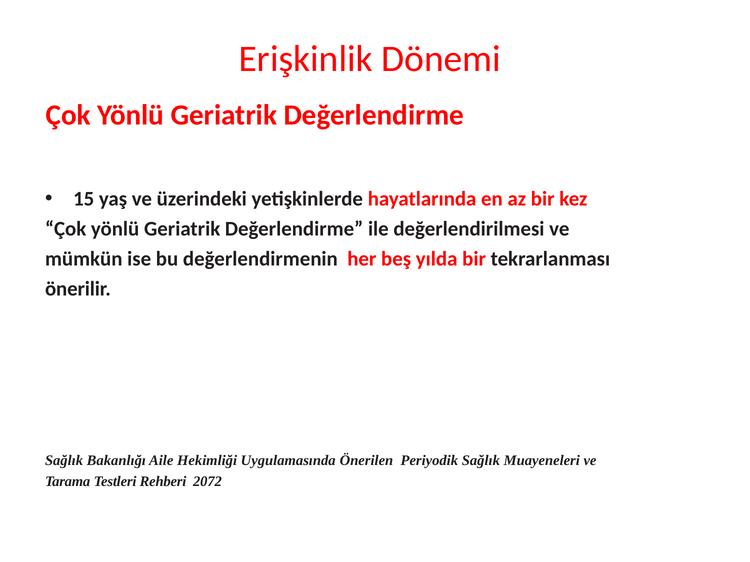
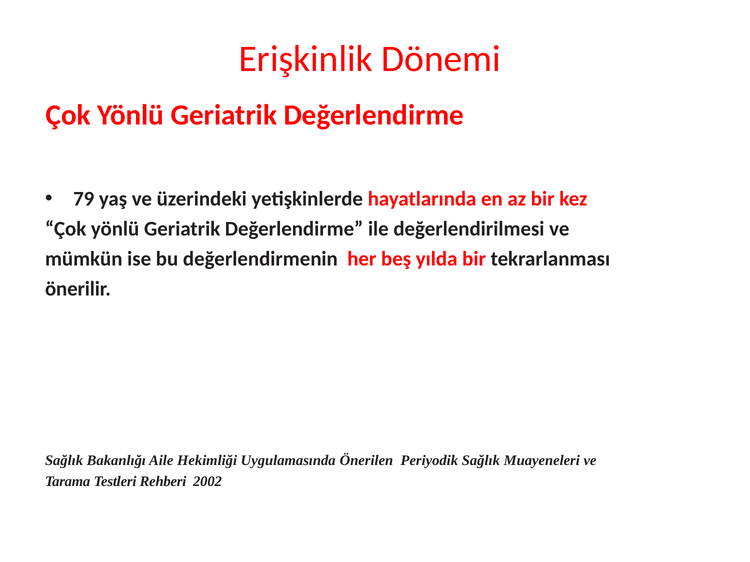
15: 15 -> 79 (84, 199)
2072: 2072 -> 2002 (207, 482)
